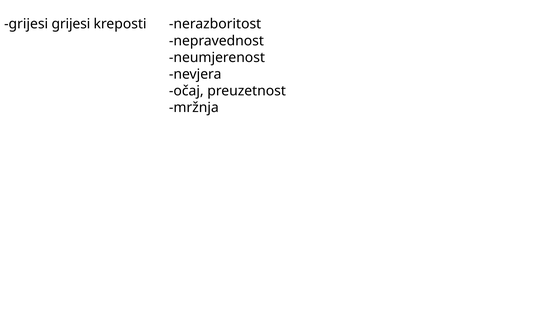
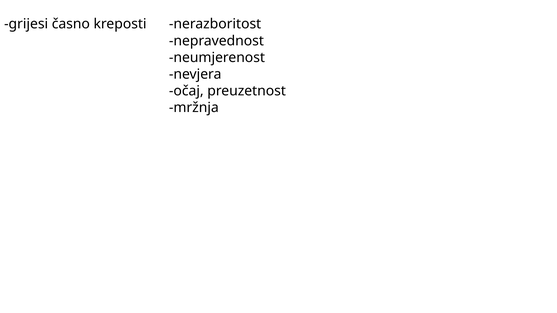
grijesi grijesi: grijesi -> časno (71, 24)
